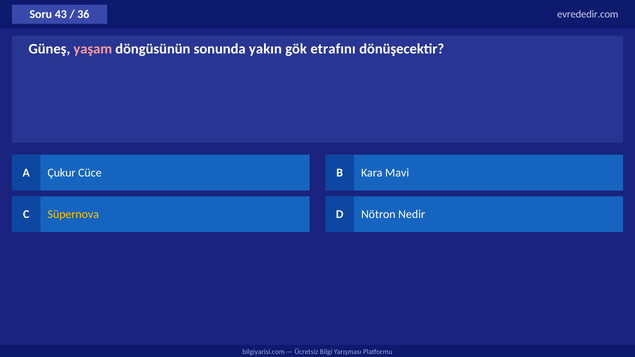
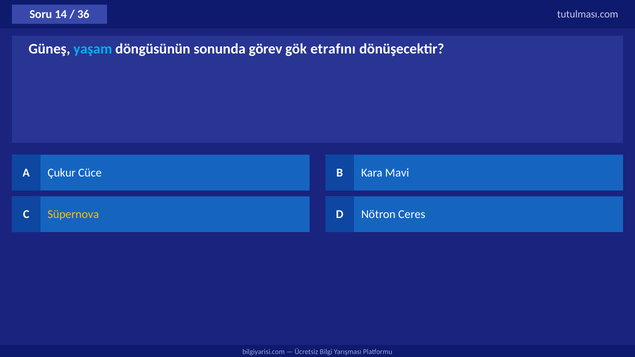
43: 43 -> 14 (61, 15)
evrededir.com: evrededir.com -> tutulması.com (588, 14)
yaşam colour: pink -> light blue (93, 49)
yakın: yakın -> görev (266, 49)
Nedir: Nedir -> Ceres (412, 214)
